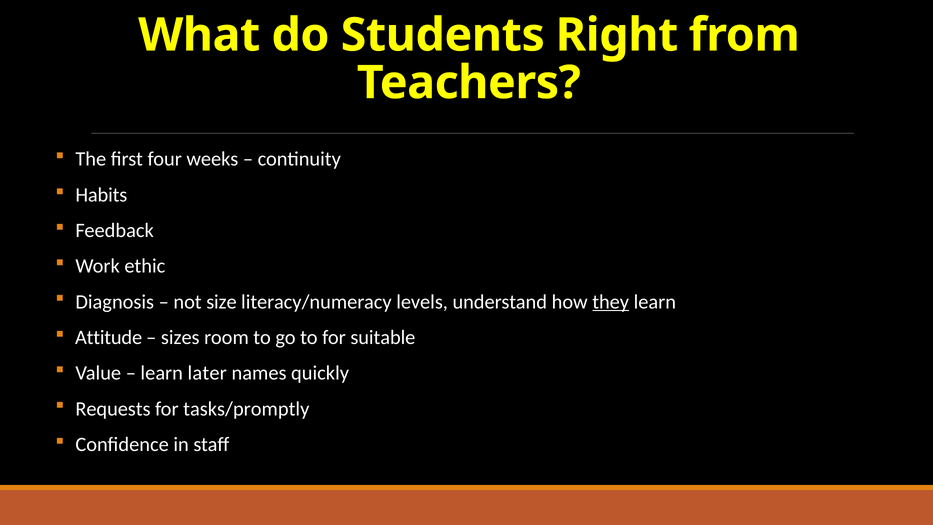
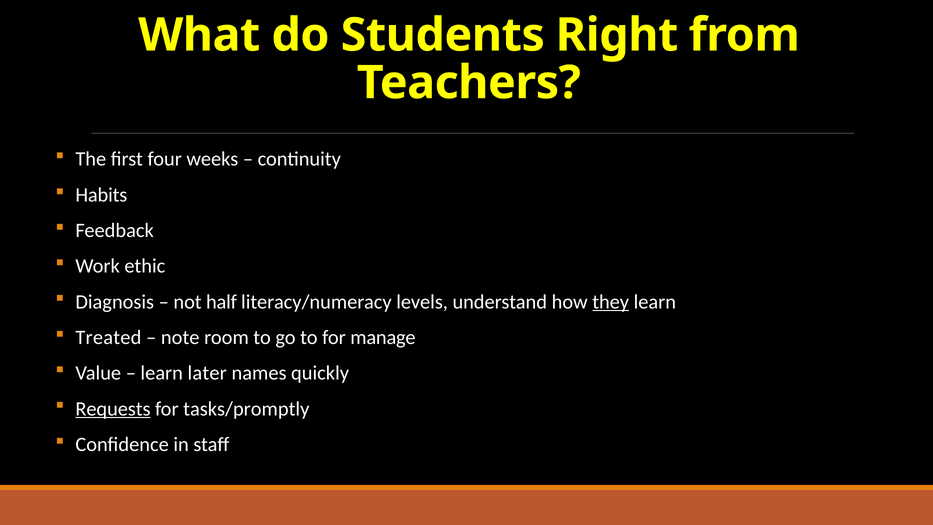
size: size -> half (222, 302)
Attitude: Attitude -> Treated (108, 337)
sizes: sizes -> note (180, 337)
suitable: suitable -> manage (383, 337)
Requests underline: none -> present (113, 409)
